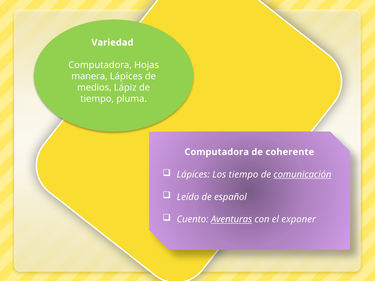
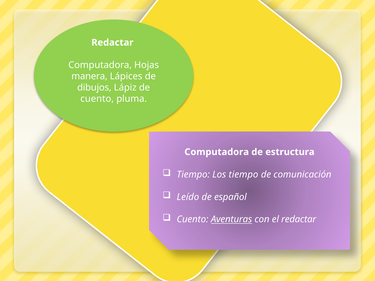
Variedad: Variedad -> Redactar (112, 43)
medios: medios -> dibujos (94, 88)
tiempo: tiempo -> cuento (97, 99)
coherente: coherente -> estructura (290, 152)
Lápices: Lápices -> Tiempo (193, 175)
comunicación underline: present -> none (302, 175)
el exponer: exponer -> redactar (299, 220)
